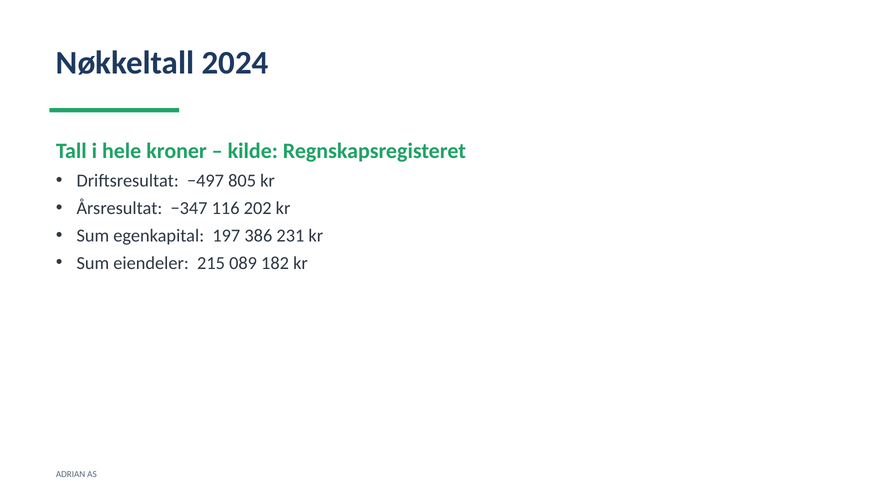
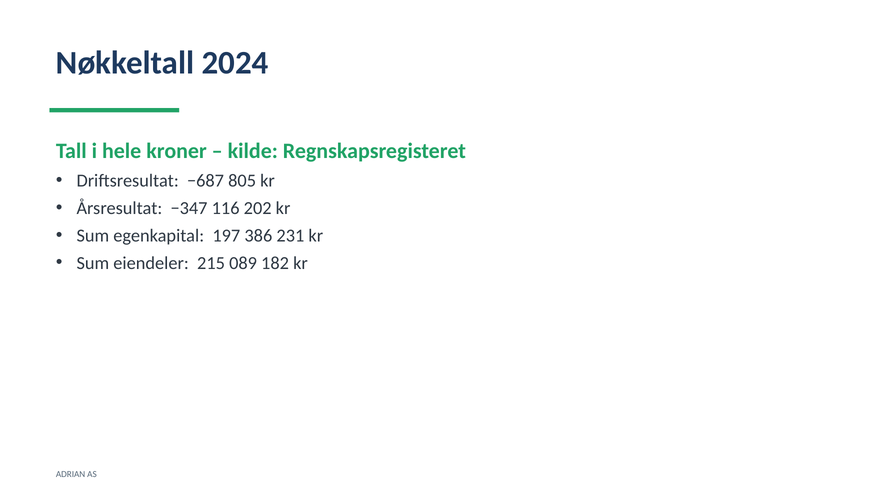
−497: −497 -> −687 (206, 181)
